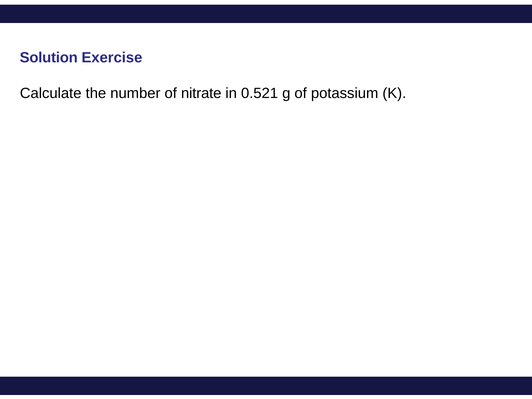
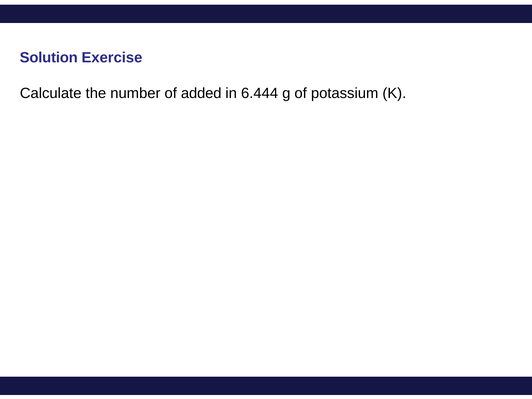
nitrate: nitrate -> added (201, 93)
0.521: 0.521 -> 6.444 (260, 93)
